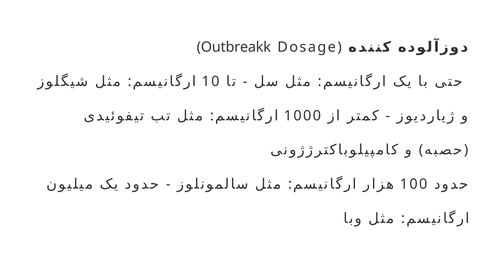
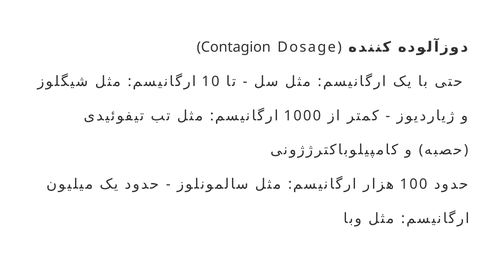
Outbreakk: Outbreakk -> Contagion (236, 47)
